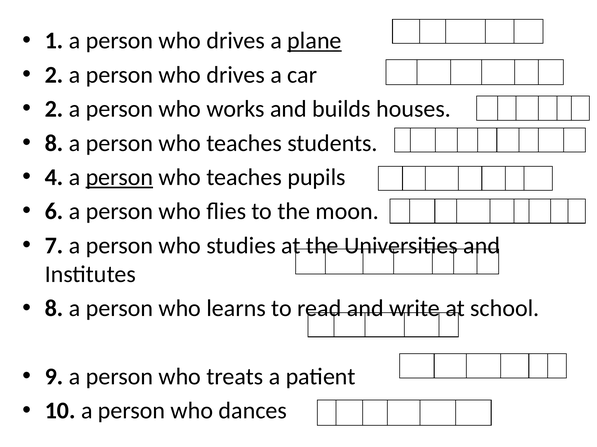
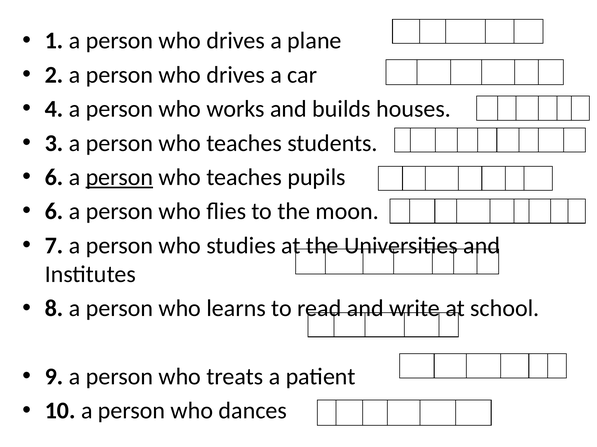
plane underline: present -> none (314, 41)
2: 2 -> 4 (54, 109)
8: 8 -> 3 (54, 143)
4: 4 -> 6 (54, 178)
